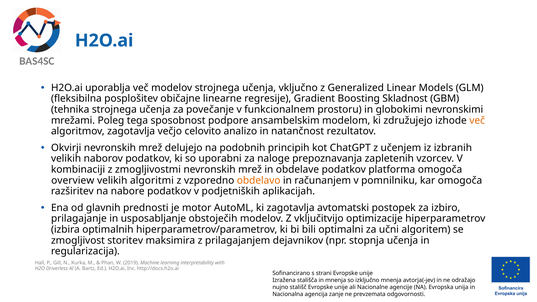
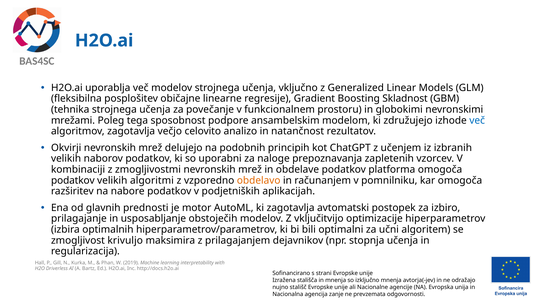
več colour: orange -> blue (477, 120)
overview: overview -> podatkov (73, 180)
storitev: storitev -> krivuljo (125, 240)
